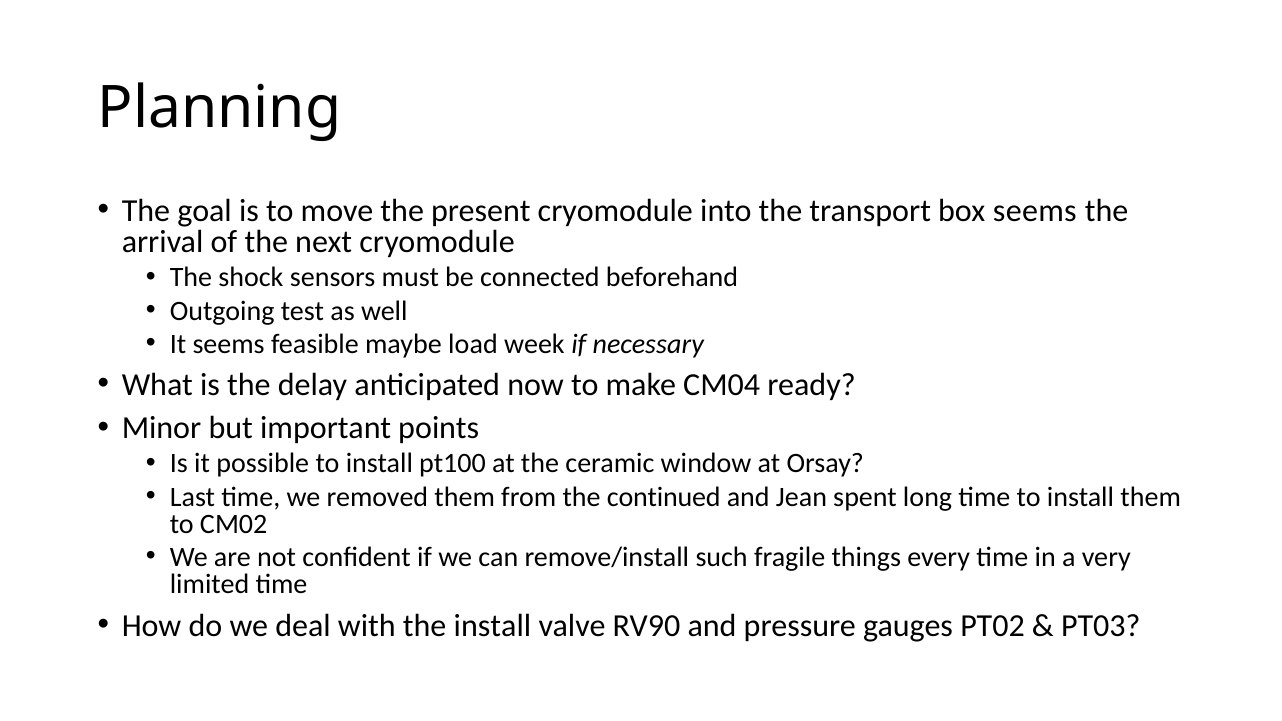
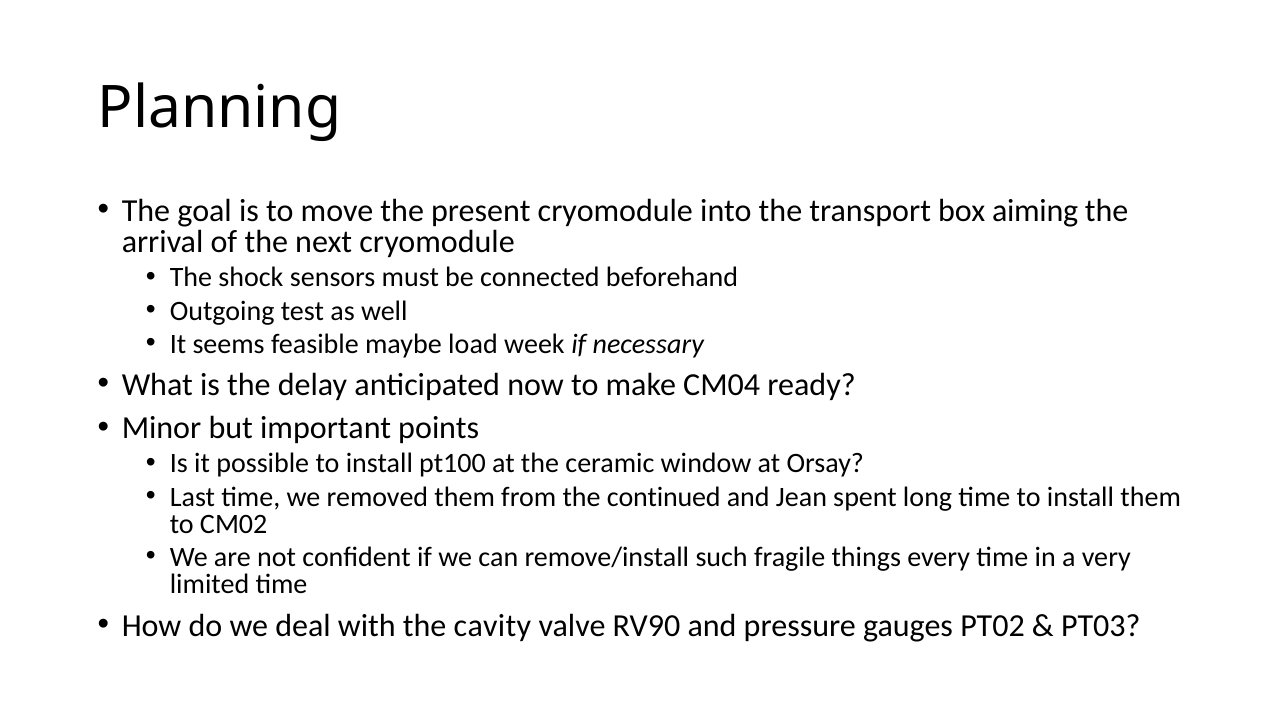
box seems: seems -> aiming (1035, 211)
the install: install -> cavity (492, 626)
